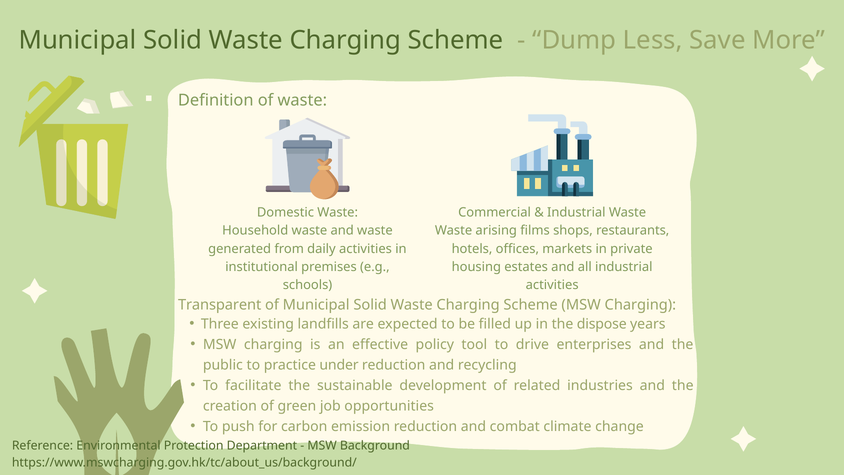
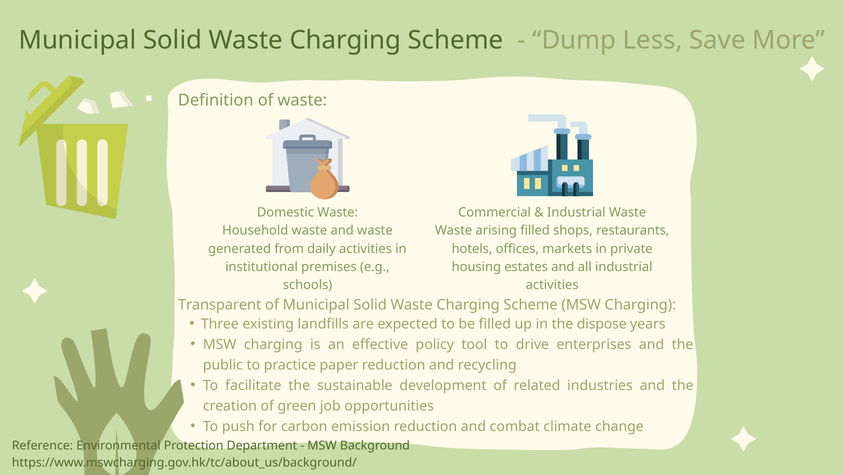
arising films: films -> filled (535, 230)
under: under -> paper (339, 365)
